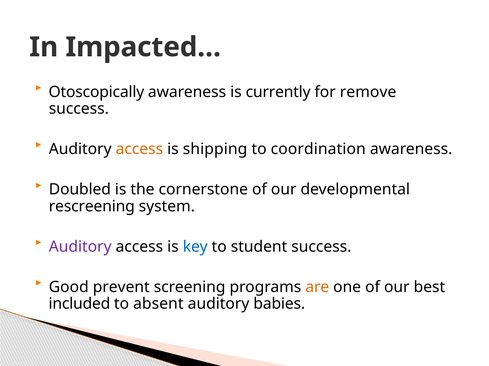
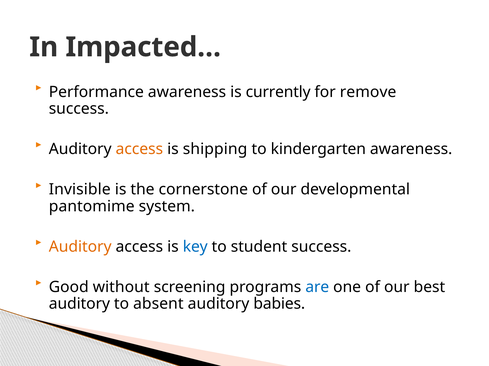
Otoscopically: Otoscopically -> Performance (96, 92)
coordination: coordination -> kindergarten (318, 149)
Doubled: Doubled -> Invisible (80, 190)
rescreening: rescreening -> pantomime (92, 207)
Auditory colour: purple -> orange (80, 247)
prevent: prevent -> without (121, 288)
are colour: orange -> blue (317, 288)
included: included -> auditory (79, 304)
